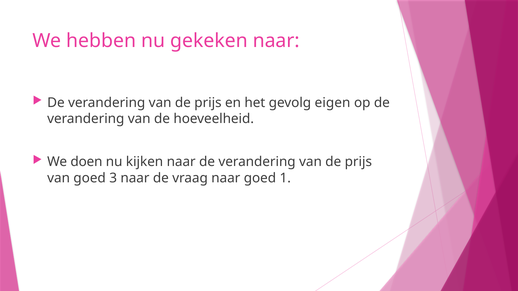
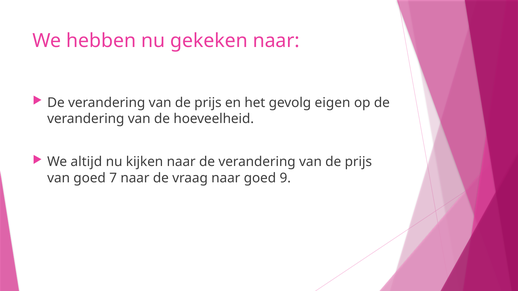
doen: doen -> altijd (86, 162)
3: 3 -> 7 (113, 178)
1: 1 -> 9 (285, 178)
